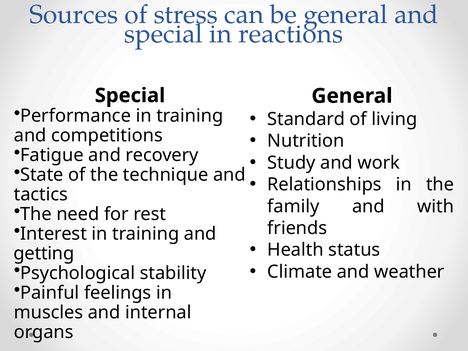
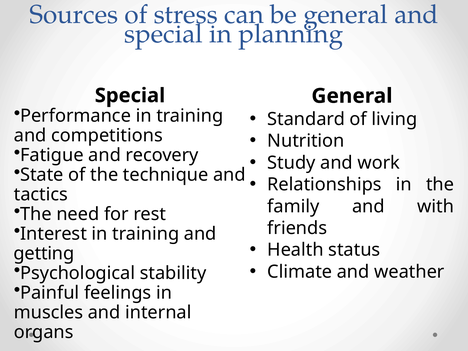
reactions: reactions -> planning (291, 34)
